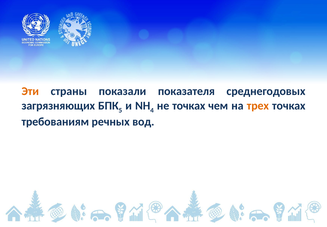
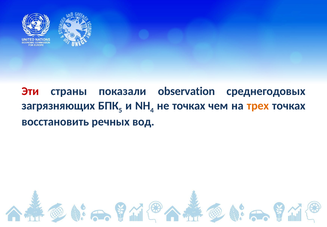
Эти colour: orange -> red (30, 91)
показателя: показателя -> observation (186, 91)
требованиям: требованиям -> восстановить (55, 121)
